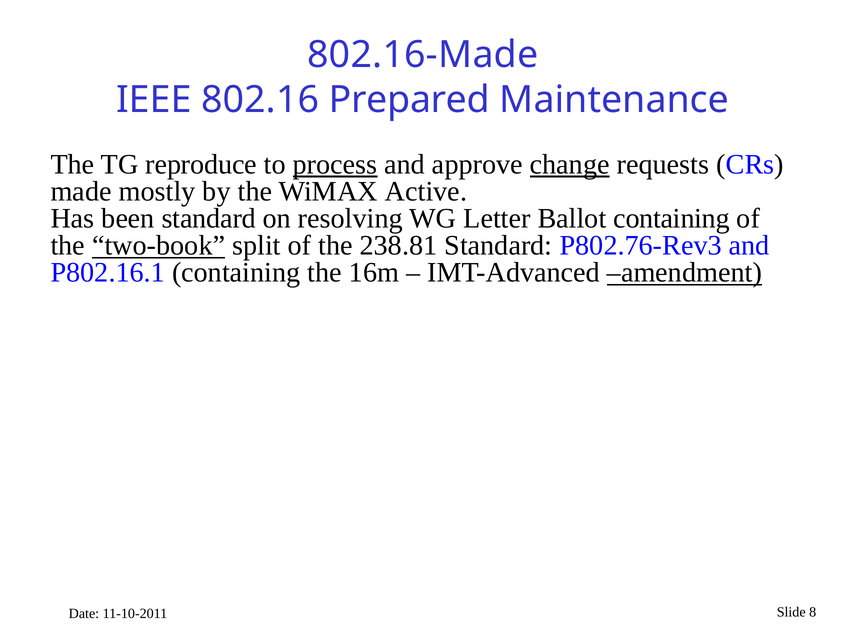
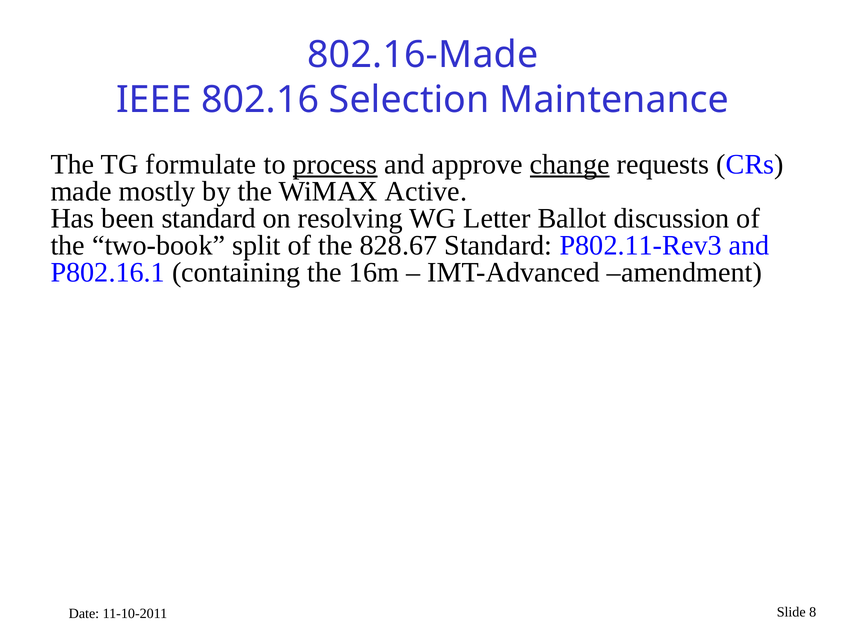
Prepared: Prepared -> Selection (409, 100)
reproduce: reproduce -> formulate (201, 165)
Ballot containing: containing -> discussion (672, 219)
two-book underline: present -> none (159, 246)
238.81: 238.81 -> 828.67 (398, 246)
P802.76-Rev3: P802.76-Rev3 -> P802.11-Rev3 (641, 246)
amendment underline: present -> none (684, 273)
